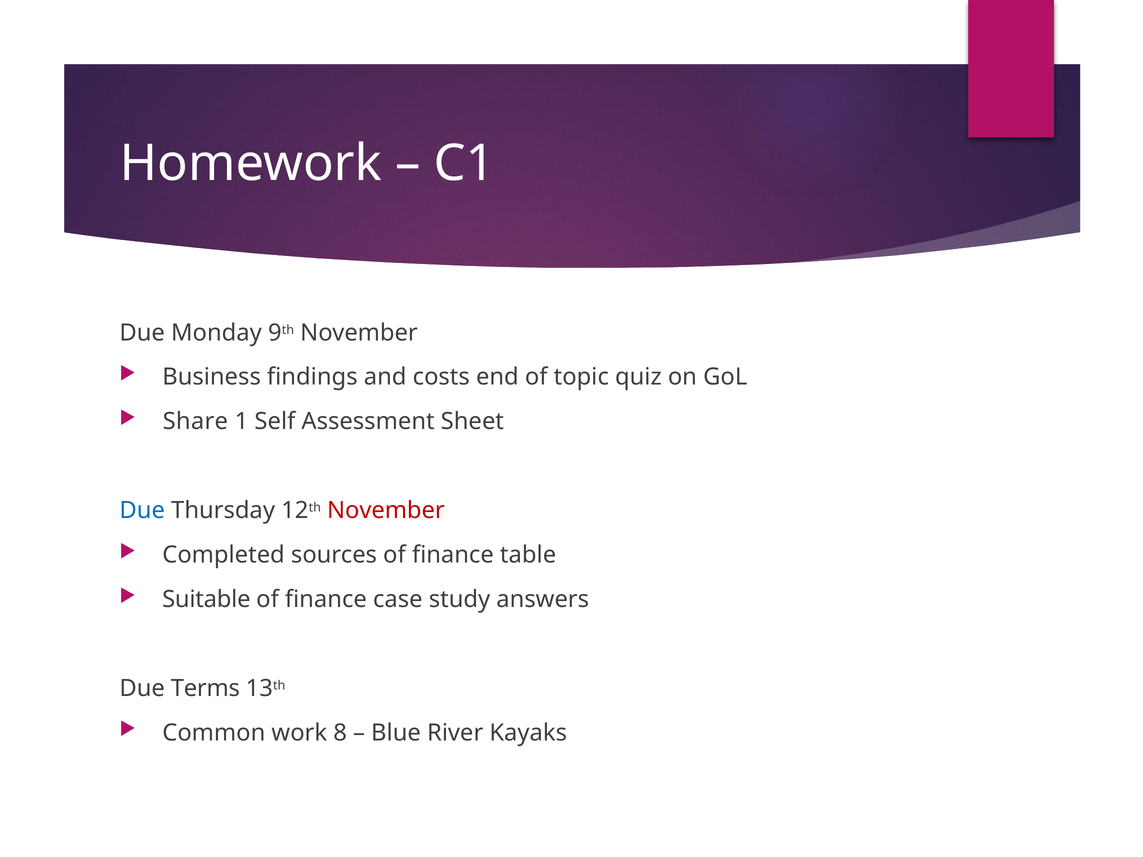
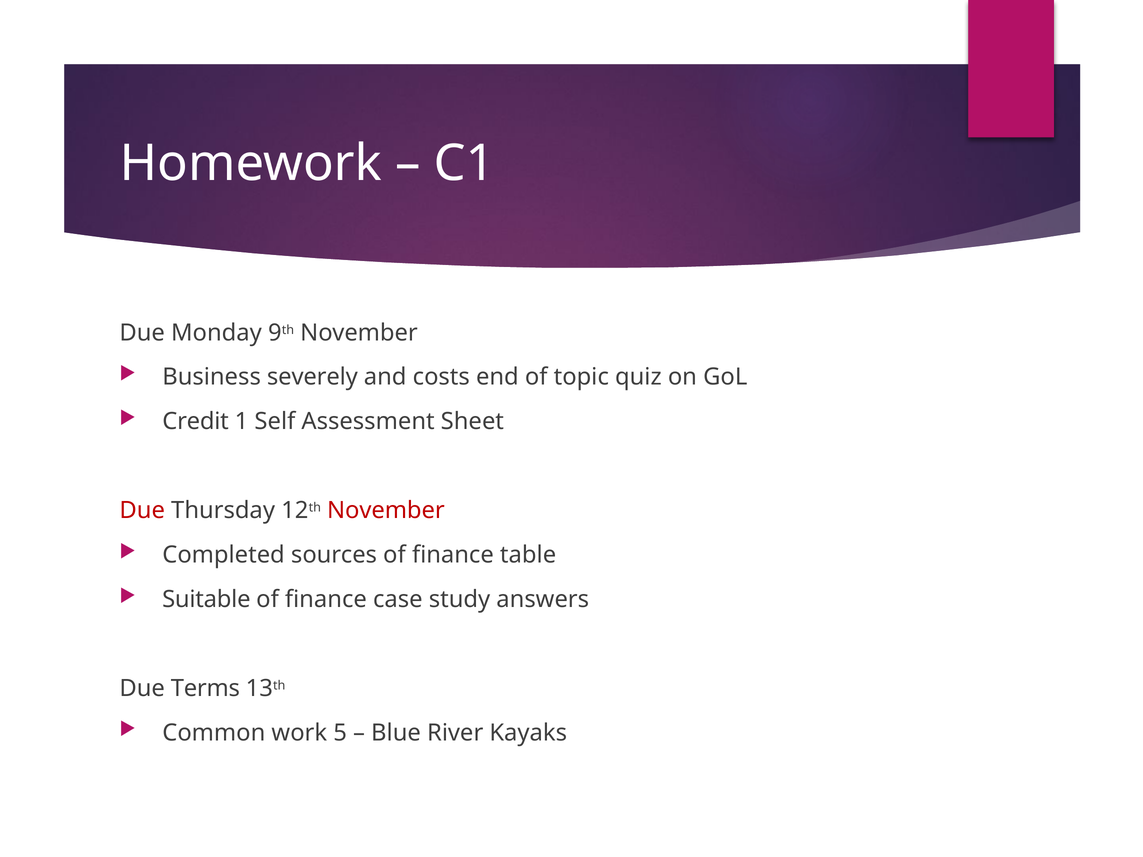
findings: findings -> severely (312, 377)
Share: Share -> Credit (196, 422)
Due colour: blue -> red (142, 511)
8: 8 -> 5 (340, 733)
